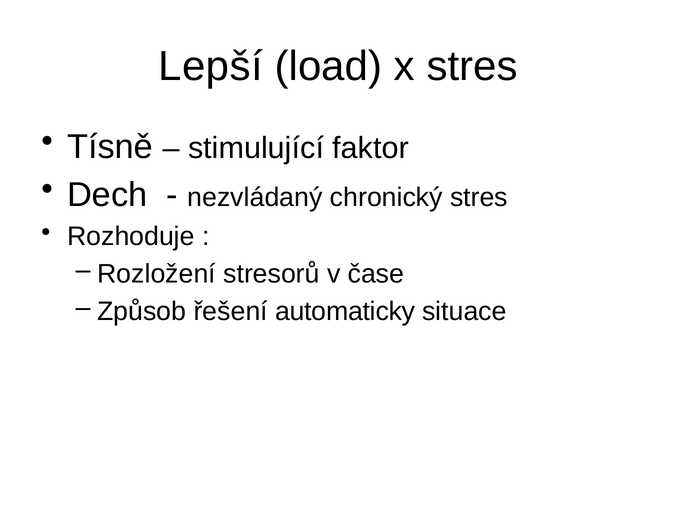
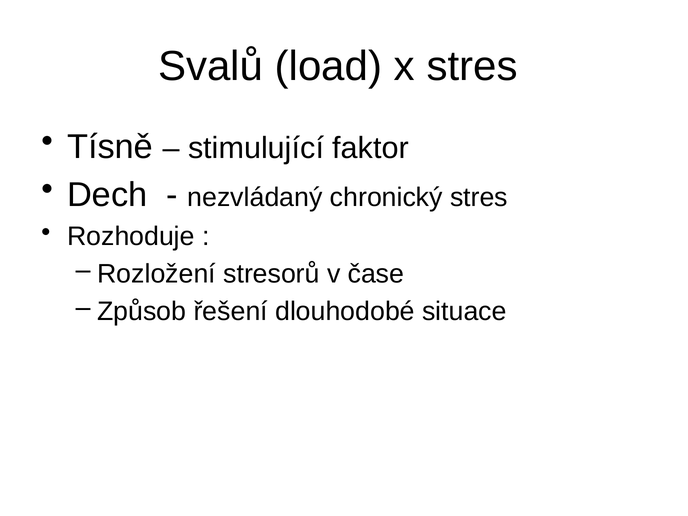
Lepší: Lepší -> Svalů (211, 67)
automaticky: automaticky -> dlouhodobé (345, 312)
